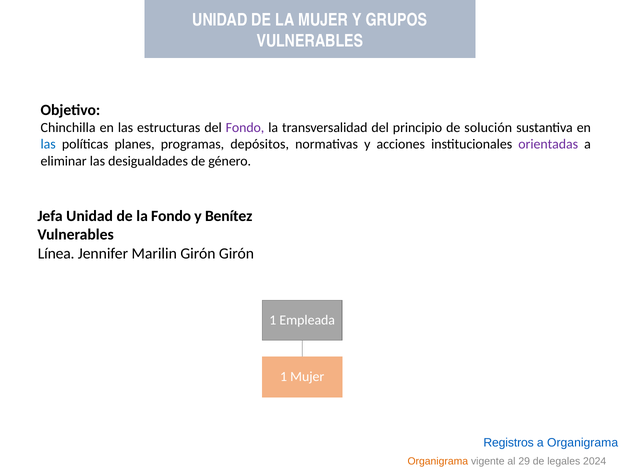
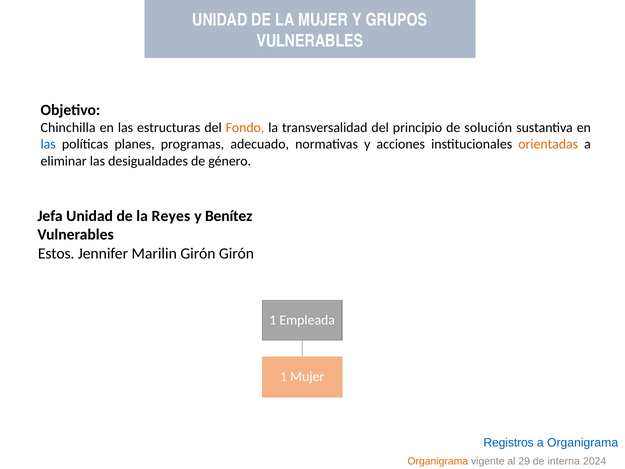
Fondo colour: purple -> orange (245, 128)
depósitos: depósitos -> adecuado (260, 144)
orientadas colour: purple -> orange (548, 144)
la Fondo: Fondo -> Reyes (171, 216)
Línea: Línea -> Estos (56, 253)
legales: legales -> interna (564, 461)
